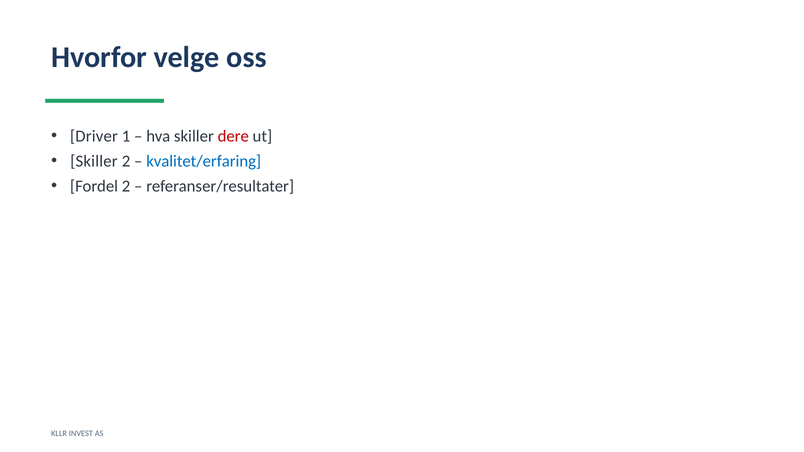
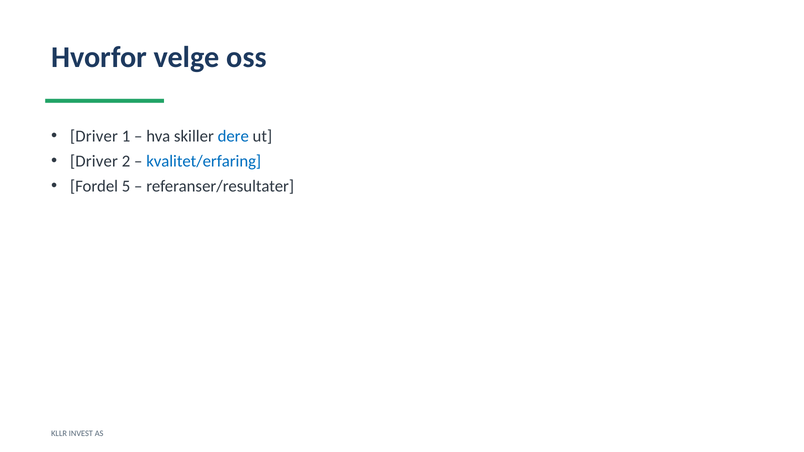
dere colour: red -> blue (233, 136)
Skiller: Skiller -> Driver (94, 161)
Fordel 2: 2 -> 5 (126, 186)
